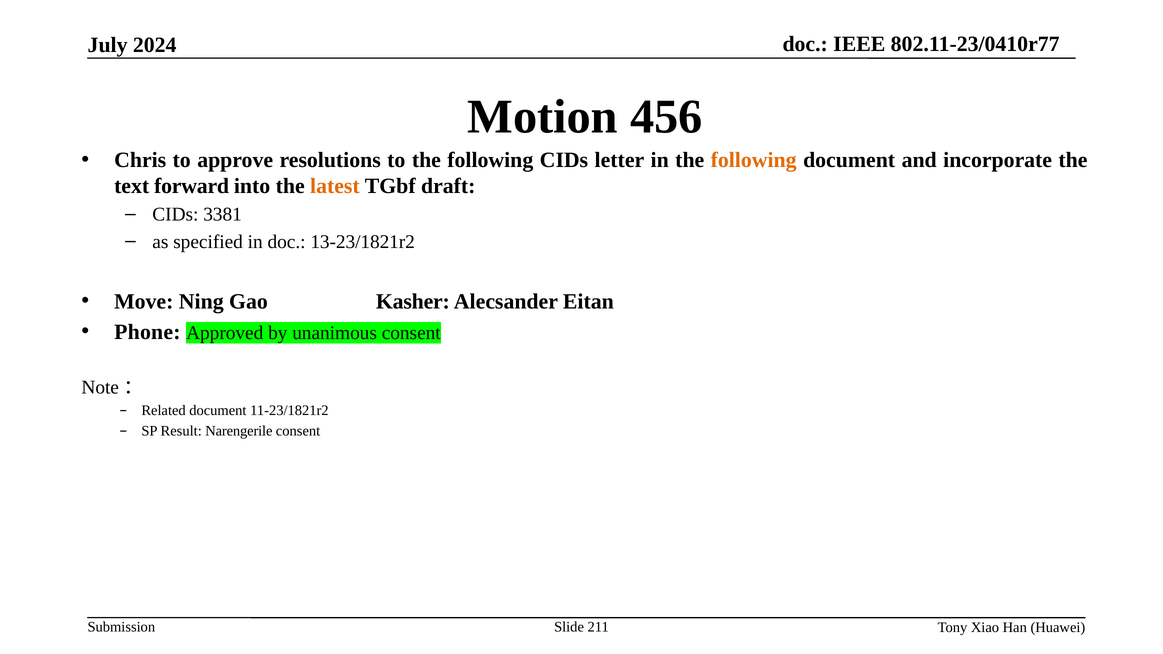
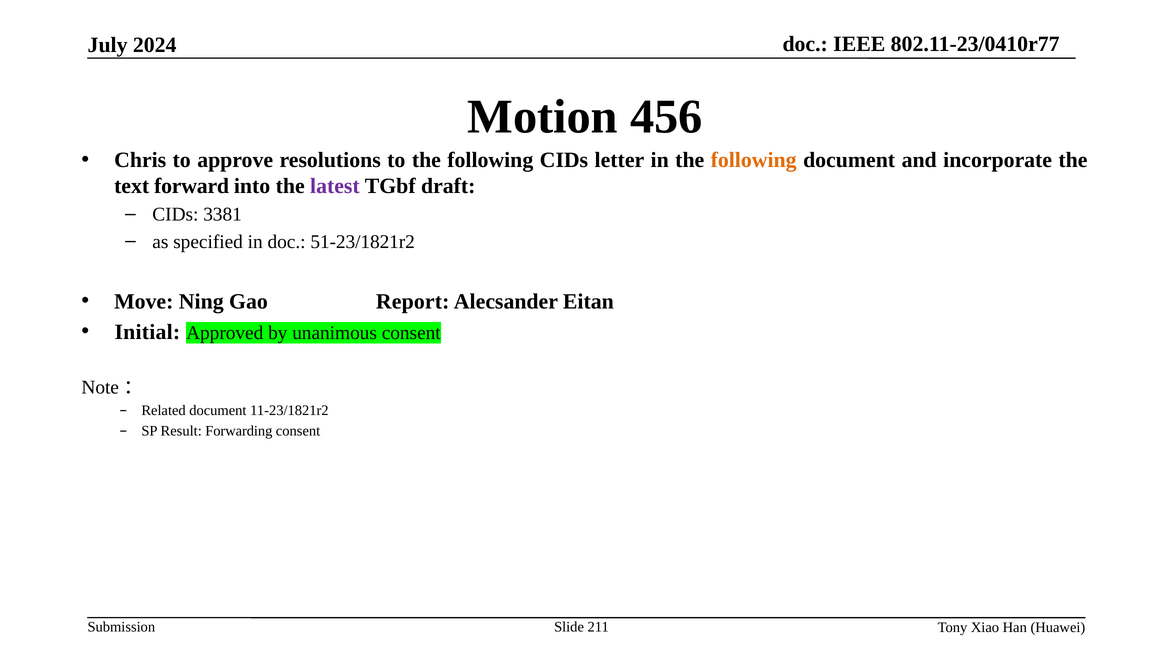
latest colour: orange -> purple (335, 186)
13-23/1821r2: 13-23/1821r2 -> 51-23/1821r2 (363, 242)
Kasher: Kasher -> Report (413, 302)
Phone: Phone -> Initial (147, 332)
Narengerile: Narengerile -> Forwarding (239, 431)
